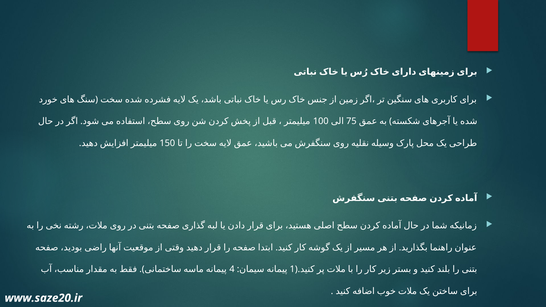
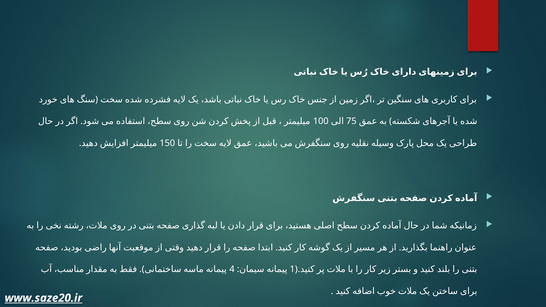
www.saze20.ir underline: none -> present (43, 298)
